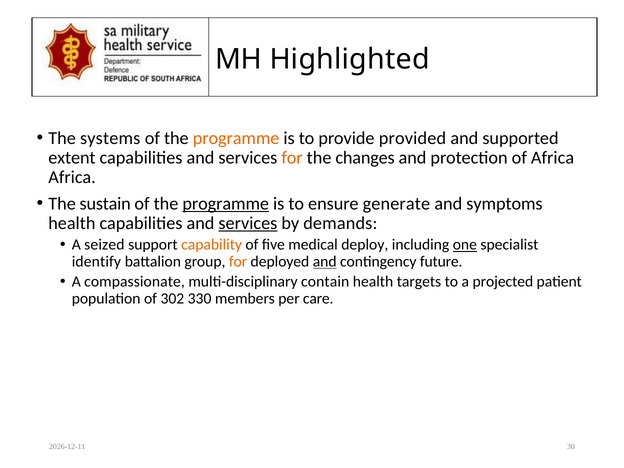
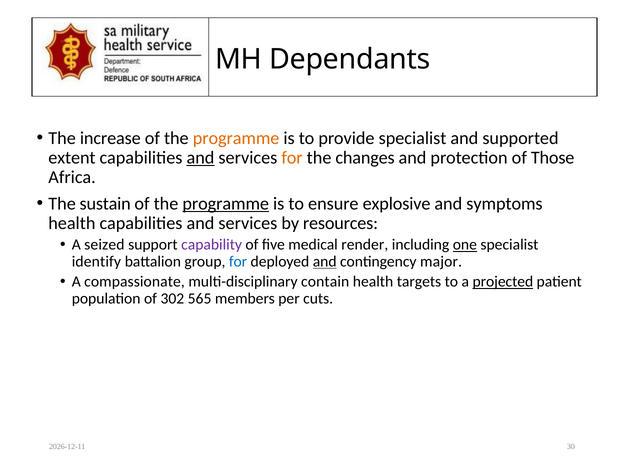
Highlighted: Highlighted -> Dependants (350, 59)
systems: systems -> increase (110, 138)
provide provided: provided -> specialist (413, 138)
and underline: none -> present (200, 158)
of Africa: Africa -> Those (553, 158)
generate: generate -> explosive (397, 204)
services underline: present -> none (248, 223)
demands: demands -> resources (340, 223)
capability colour: orange -> purple (212, 245)
deploy: deploy -> render (365, 245)
for colour: orange -> blue (238, 262)
future: future -> major (441, 262)
projected underline: none -> present (503, 282)
330: 330 -> 565 (200, 298)
care: care -> cuts (318, 298)
